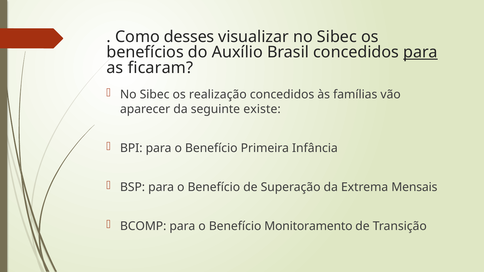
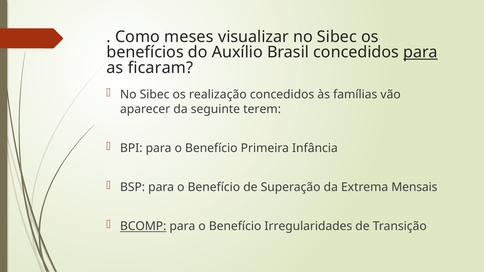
desses: desses -> meses (189, 37)
existe: existe -> terem (262, 109)
BCOMP underline: none -> present (143, 227)
Monitoramento: Monitoramento -> Irregularidades (308, 227)
